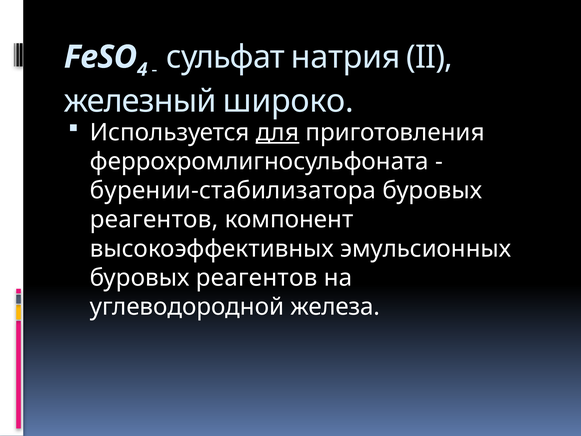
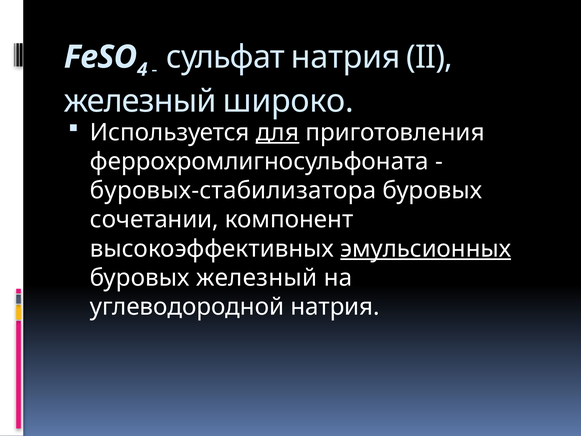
бурении-стабилизатора: бурении-стабилизатора -> буровых-стабилизатора (233, 190)
реагентов: реагентов -> сочетании (154, 220)
эмульсионных underline: none -> present (426, 249)
реагентов: реагентов -> железный (257, 278)
углеводородной железа: железа -> натрия (335, 307)
